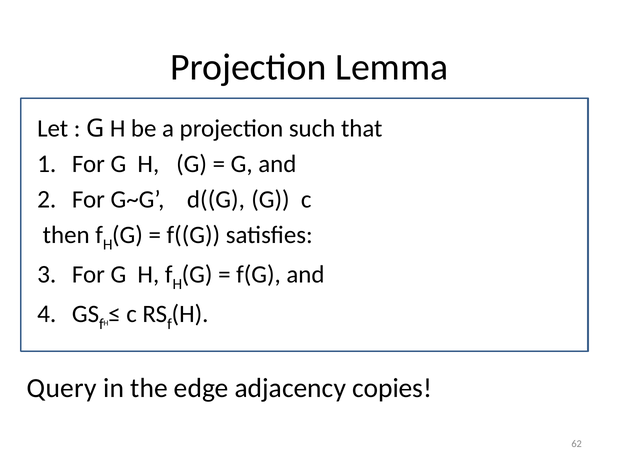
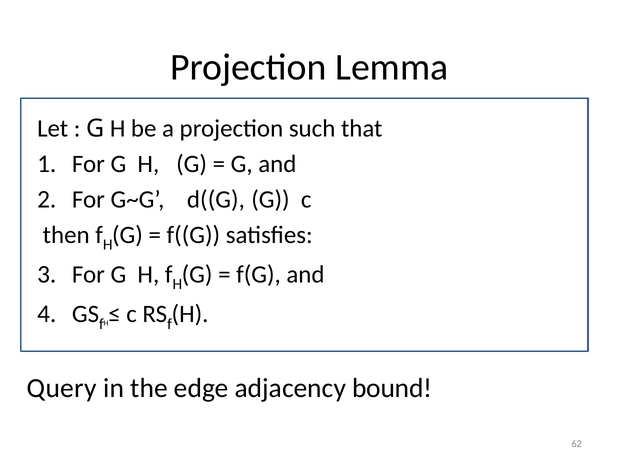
copies: copies -> bound (392, 388)
